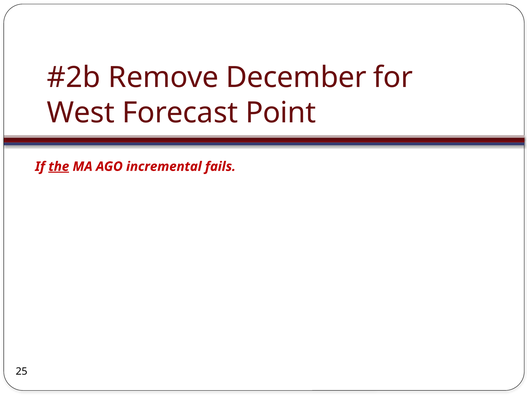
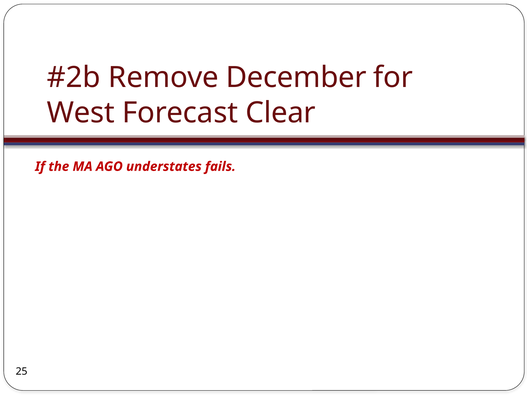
Point: Point -> Clear (281, 113)
the underline: present -> none (59, 167)
incremental: incremental -> understates (164, 167)
